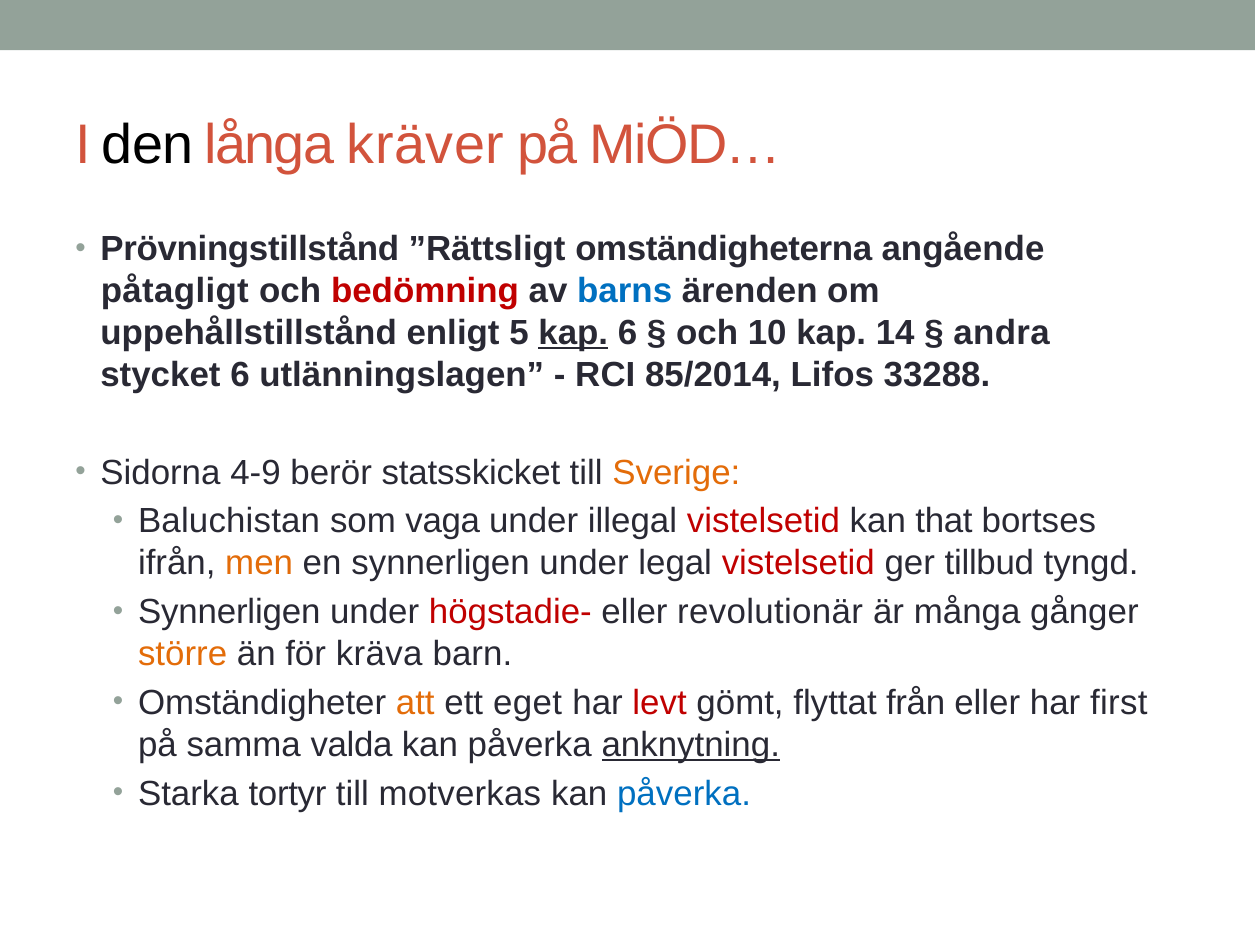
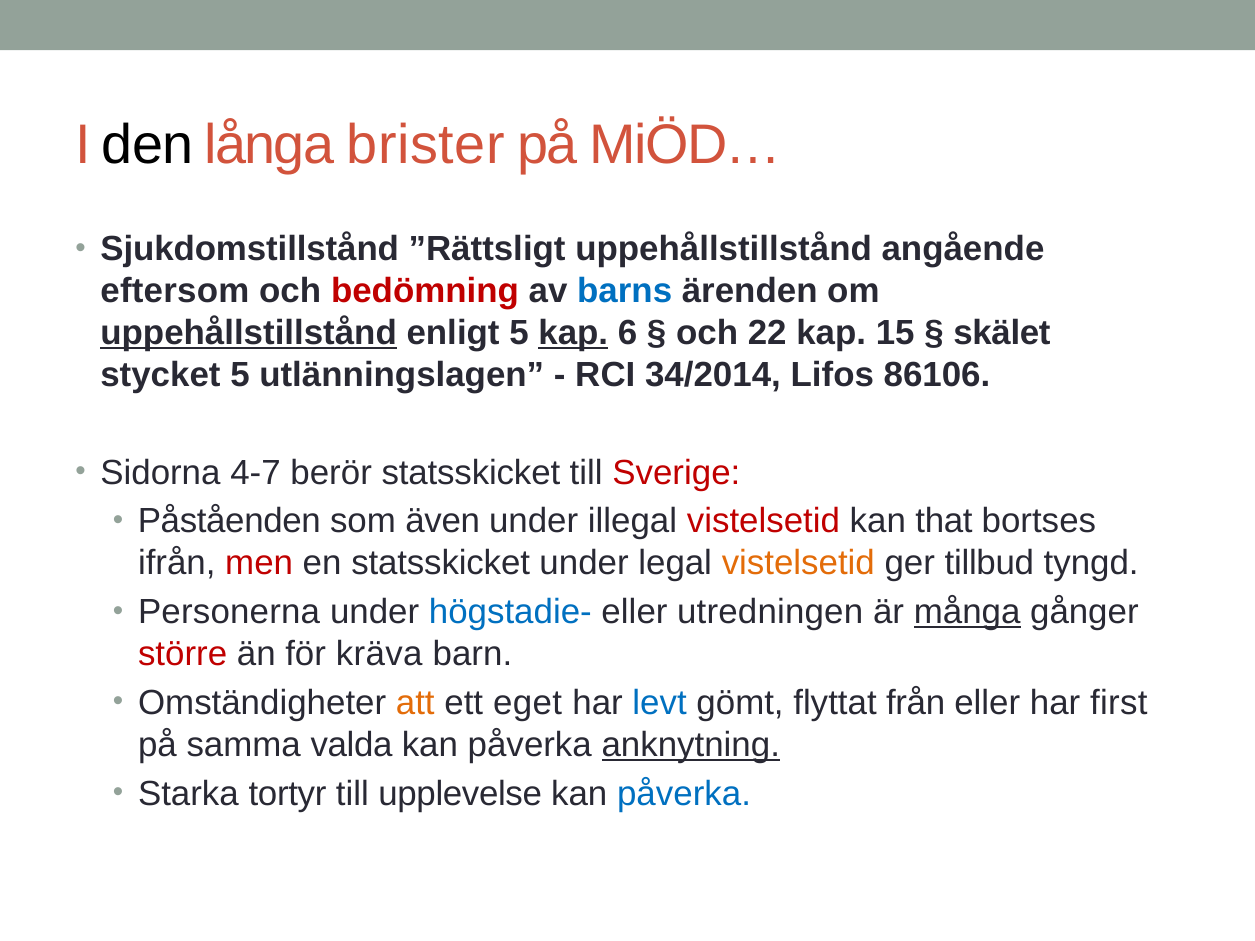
kräver: kräver -> brister (426, 145)
Prövningstillstånd: Prövningstillstånd -> Sjukdomstillstånd (250, 249)
”Rättsligt omständigheterna: omständigheterna -> uppehållstillstånd (724, 249)
påtagligt: påtagligt -> eftersom (175, 291)
uppehållstillstånd underline: none -> present (249, 333)
10: 10 -> 22 (767, 333)
14: 14 -> 15 (895, 333)
andra: andra -> skälet (1002, 333)
stycket 6: 6 -> 5 (240, 375)
85/2014: 85/2014 -> 34/2014 (713, 375)
33288: 33288 -> 86106 (937, 375)
4-9: 4-9 -> 4-7 (256, 473)
Sverige colour: orange -> red (676, 473)
Baluchistan: Baluchistan -> Påståenden (229, 522)
vaga: vaga -> även (443, 522)
men colour: orange -> red (259, 564)
en synnerligen: synnerligen -> statsskicket (441, 564)
vistelsetid colour: red -> orange (798, 564)
Synnerligen: Synnerligen -> Personerna (229, 612)
högstadie- colour: red -> blue (510, 612)
revolutionär: revolutionär -> utredningen (770, 612)
många underline: none -> present (967, 612)
större colour: orange -> red (183, 654)
levt colour: red -> blue (660, 703)
motverkas: motverkas -> upplevelse (460, 794)
